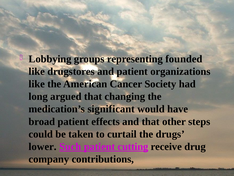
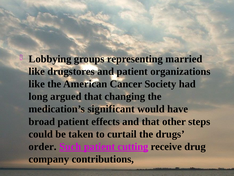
founded: founded -> married (184, 59)
lower: lower -> order (43, 146)
